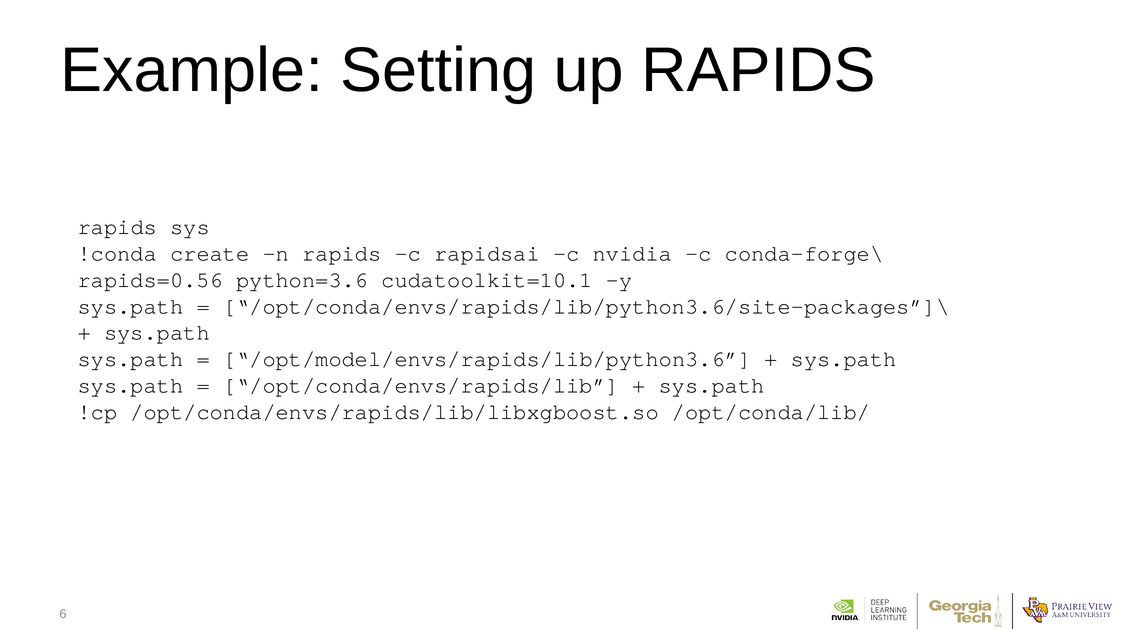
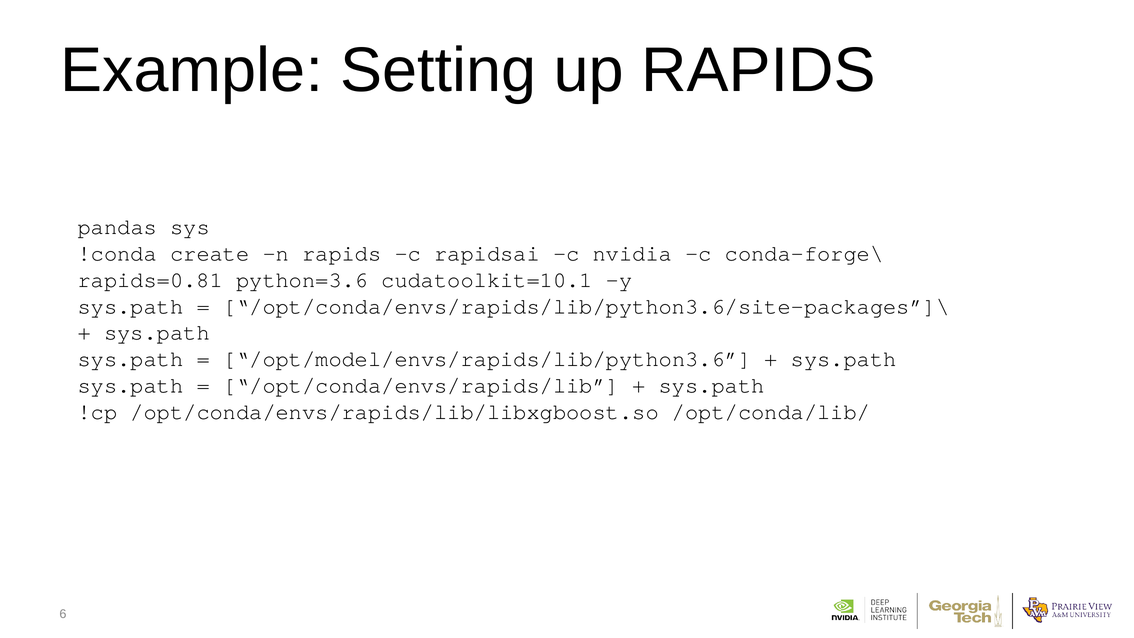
rapids: rapids -> pandas (117, 227)
rapids=0.56: rapids=0.56 -> rapids=0.81 (150, 280)
